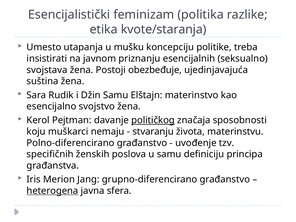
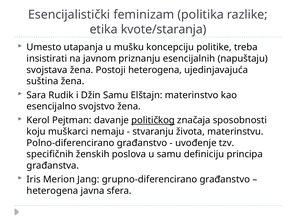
seksualno: seksualno -> napuštaju (243, 59)
Postoji obezbeđuje: obezbeđuje -> heterogena (155, 70)
heterogena underline: present -> none (52, 191)
